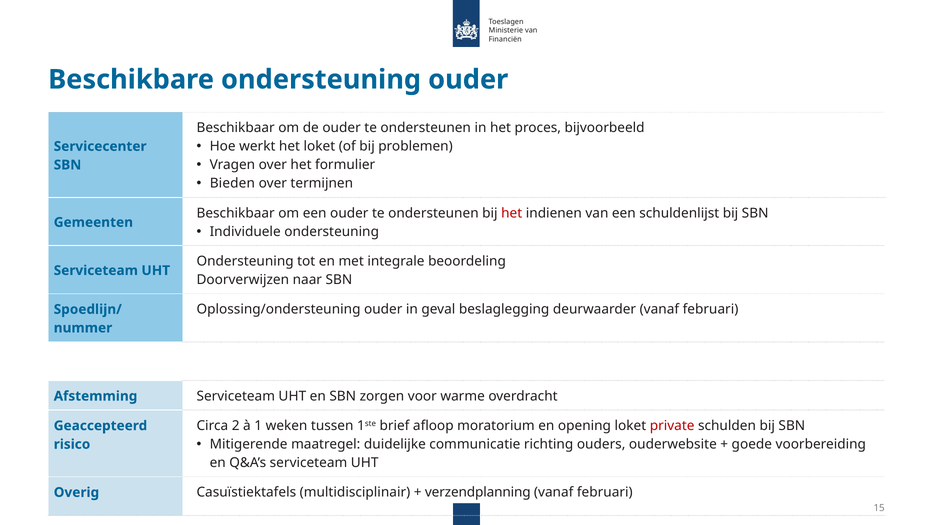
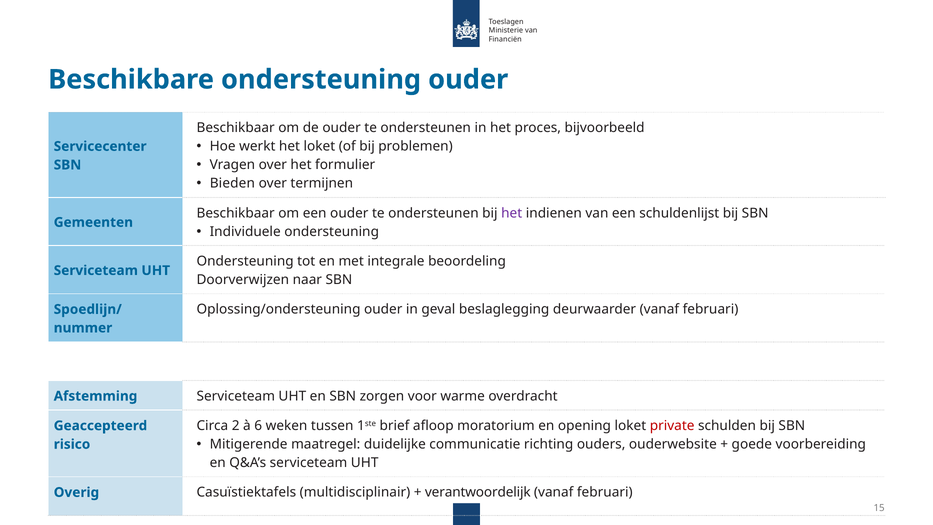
het colour: red -> purple (512, 213)
1: 1 -> 6 (258, 426)
verzendplanning: verzendplanning -> verantwoordelijk (478, 492)
